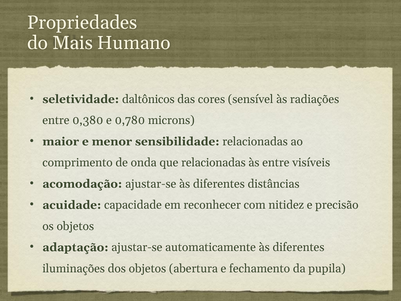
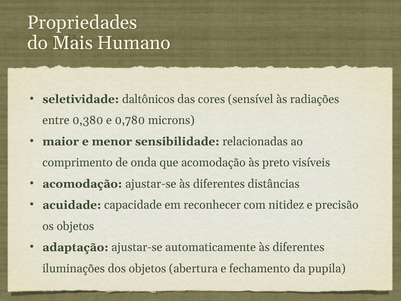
que relacionadas: relacionadas -> acomodação (213, 163)
às entre: entre -> preto (276, 163)
